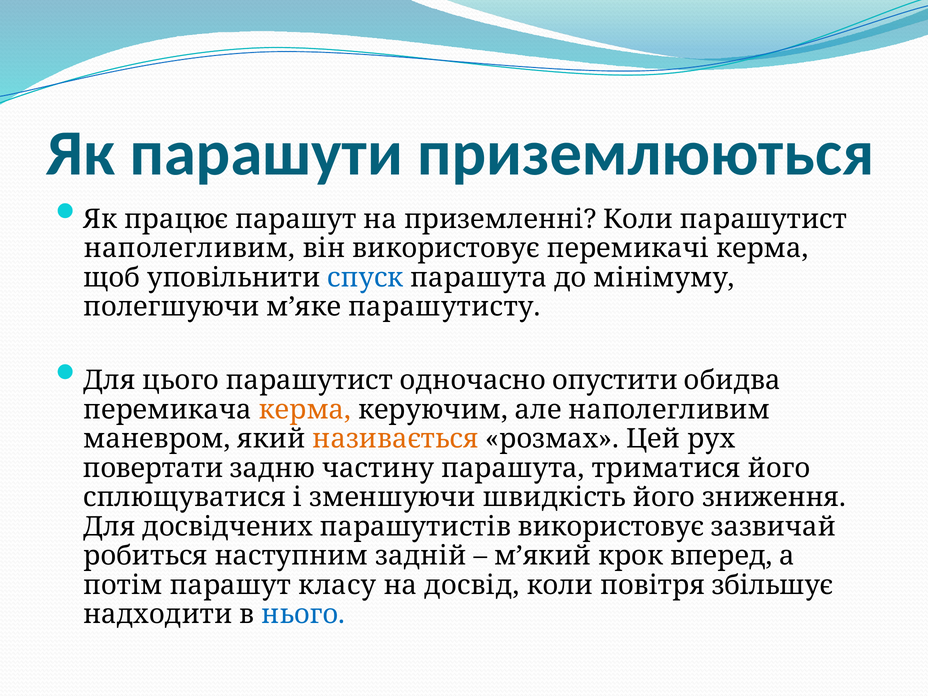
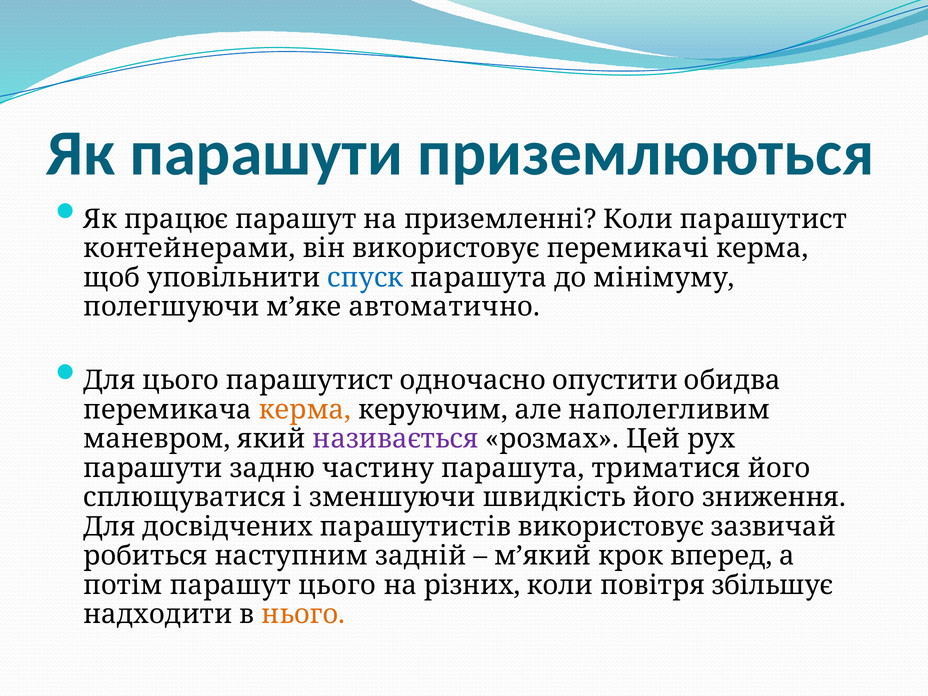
наполегливим: наполегливим -> контейнерами (190, 248)
парашутисту: парашутисту -> автоматично (444, 307)
називається colour: orange -> purple (395, 439)
повертати: повертати -> парашути (153, 468)
парашут класу: класу -> цього (337, 585)
досвід: досвід -> різних (472, 585)
нього colour: blue -> orange (303, 614)
